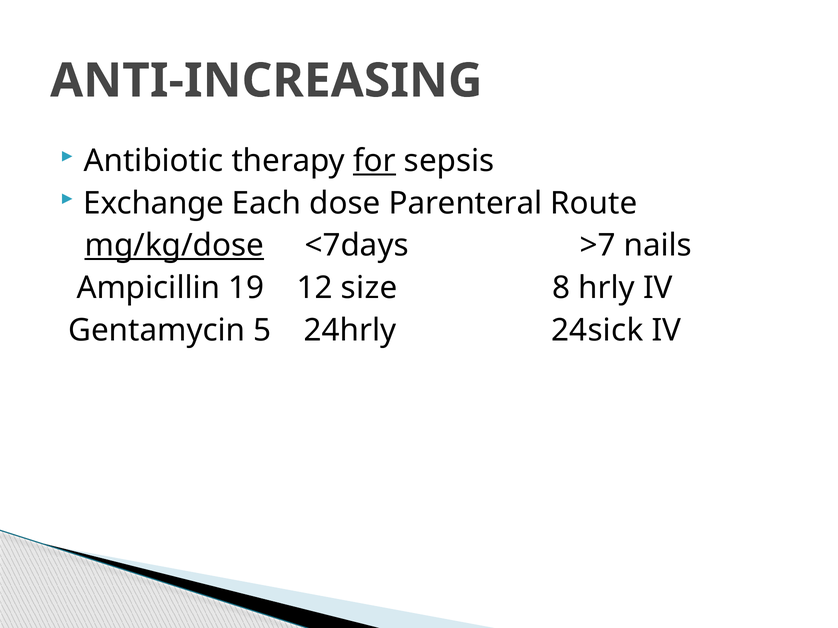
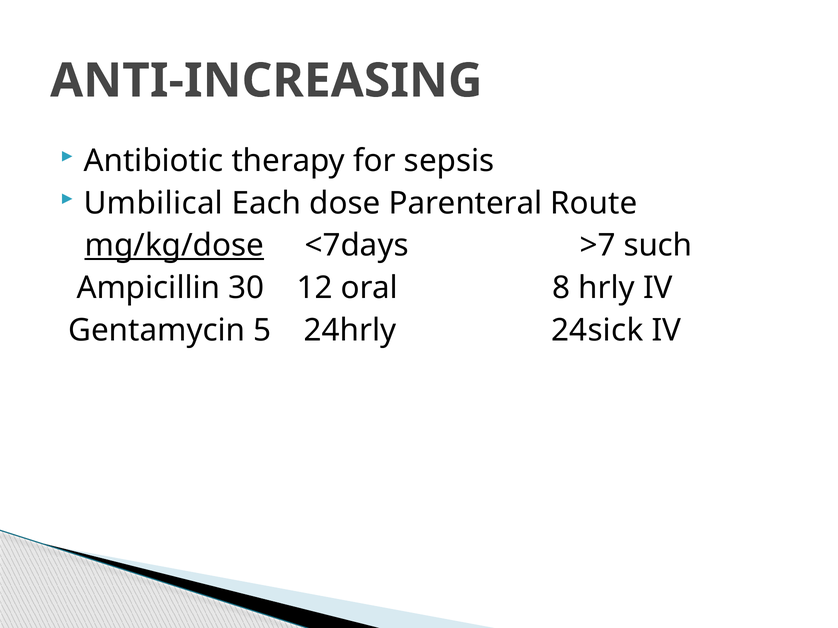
for underline: present -> none (374, 161)
Exchange: Exchange -> Umbilical (153, 203)
nails: nails -> such (658, 246)
19: 19 -> 30 (246, 288)
size: size -> oral (369, 288)
